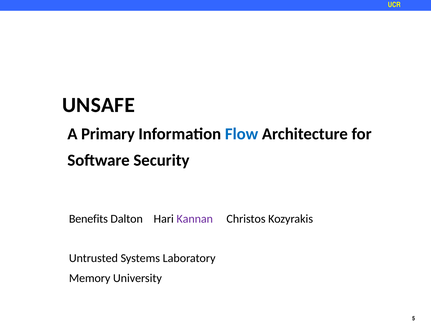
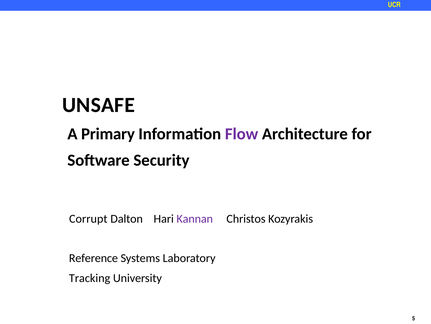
Flow colour: blue -> purple (242, 134)
Benefits: Benefits -> Corrupt (88, 219)
Untrusted: Untrusted -> Reference (93, 258)
Memory: Memory -> Tracking (90, 277)
